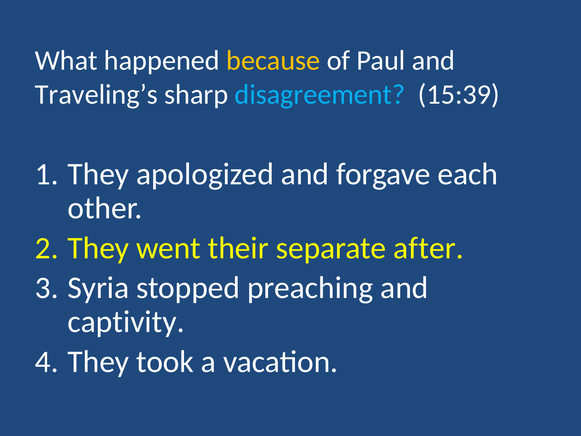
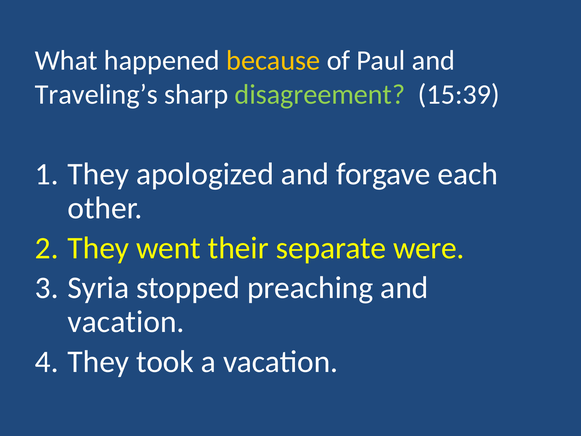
disagreement colour: light blue -> light green (320, 94)
after: after -> were (429, 248)
captivity: captivity -> vacation (126, 322)
